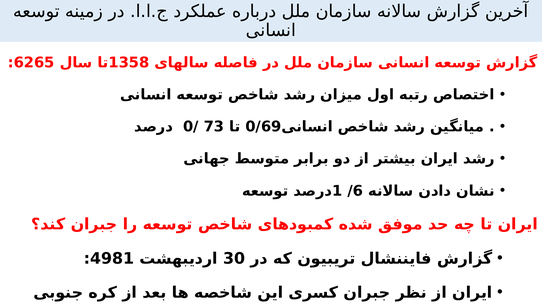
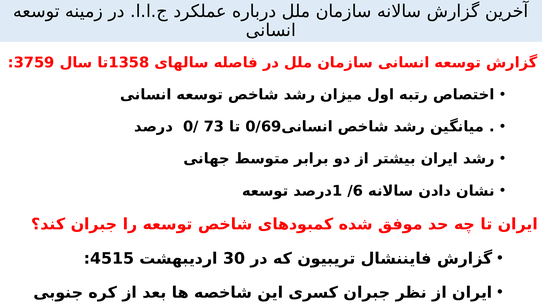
6265: 6265 -> 3759 (34, 63)
4981: 4981 -> 4515 (112, 258)
